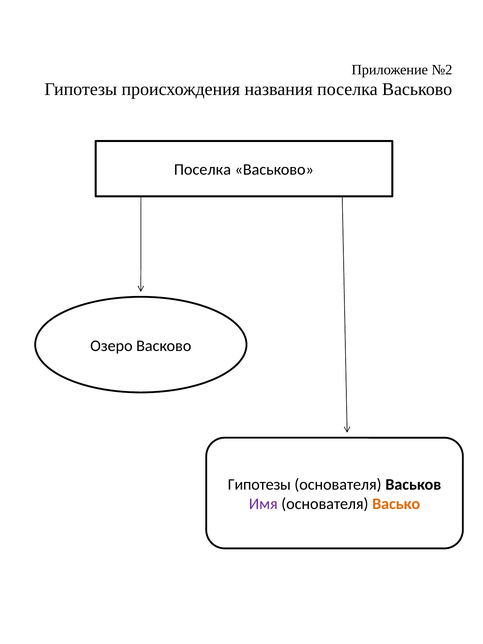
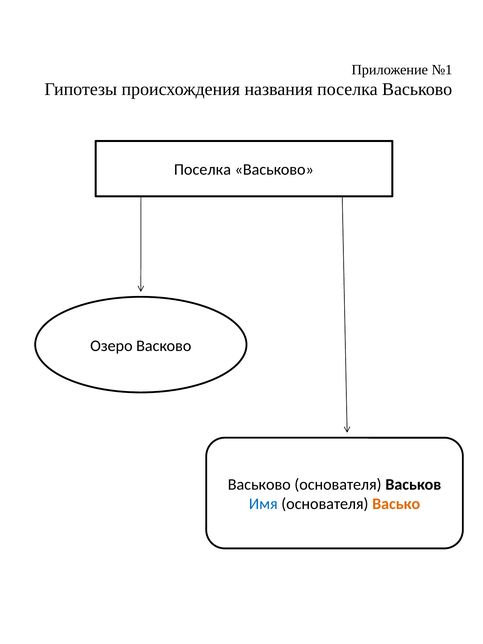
№2: №2 -> №1 (442, 70)
Гипотезы: Гипотезы -> Васьково (259, 484)
Имя colour: purple -> blue (263, 504)
